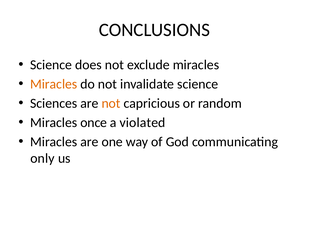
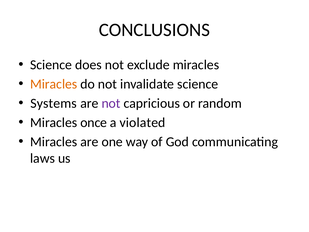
Sciences: Sciences -> Systems (54, 103)
not colour: orange -> purple (111, 103)
only: only -> laws (43, 158)
